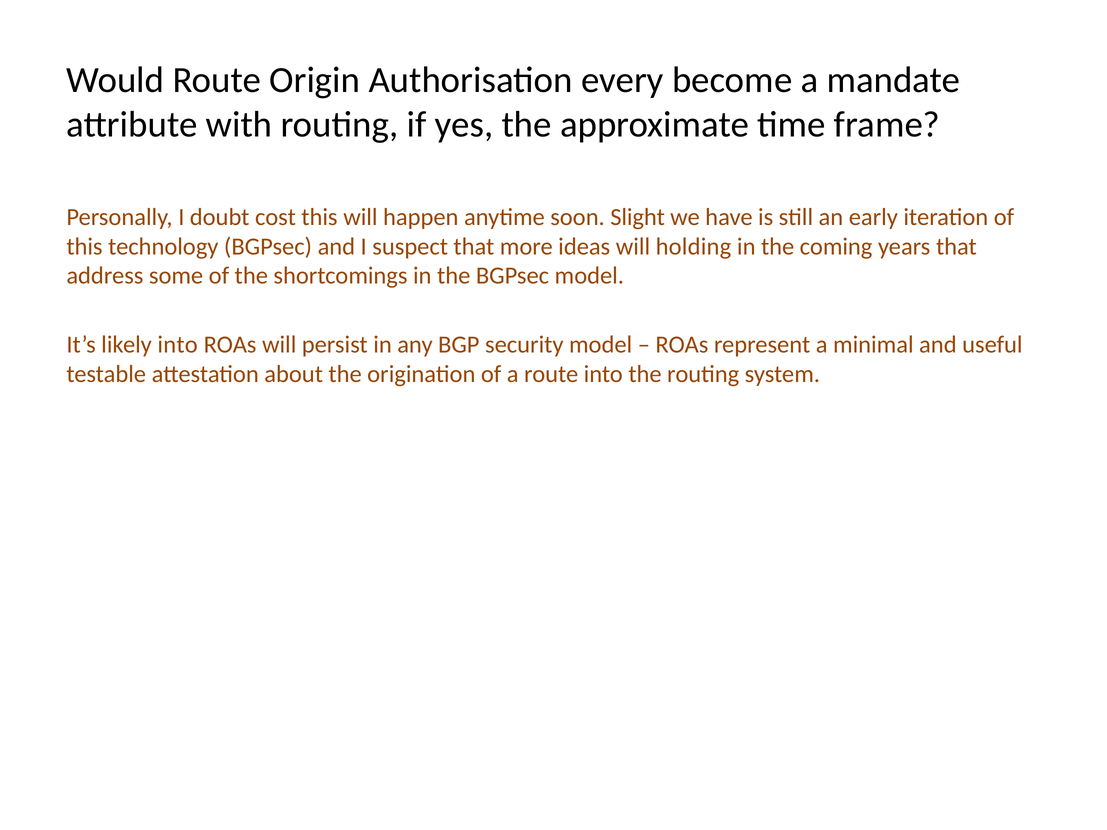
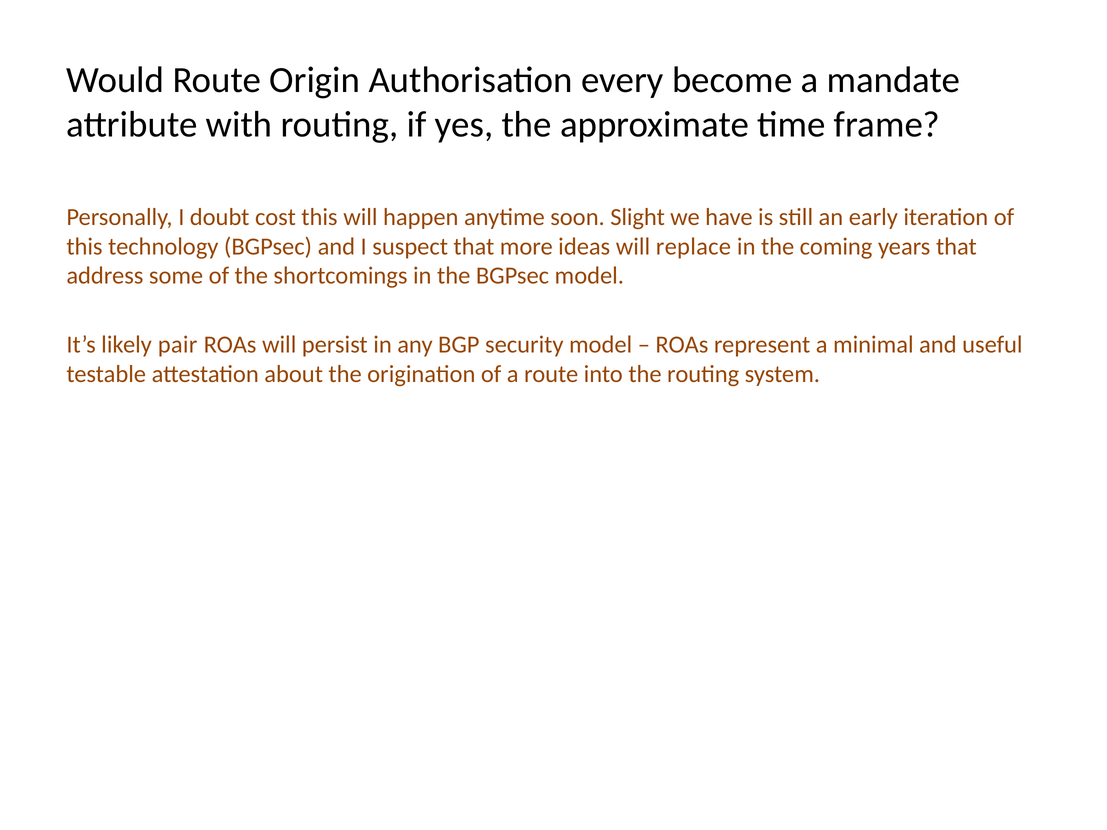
holding: holding -> replace (693, 246)
likely into: into -> pair (178, 345)
